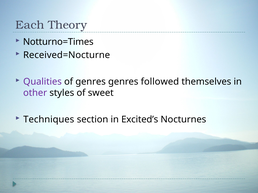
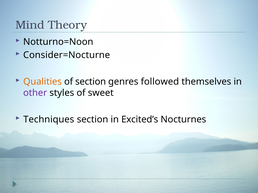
Each: Each -> Mind (30, 25)
Notturno=Times: Notturno=Times -> Notturno=Noon (58, 42)
Received=Nocturne: Received=Nocturne -> Consider=Nocturne (67, 55)
Qualities colour: purple -> orange (42, 82)
of genres: genres -> section (91, 82)
